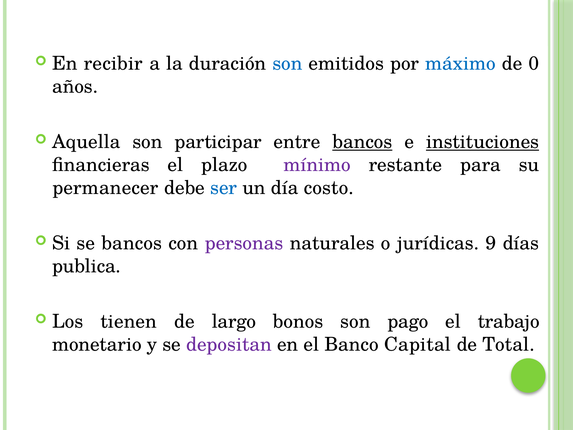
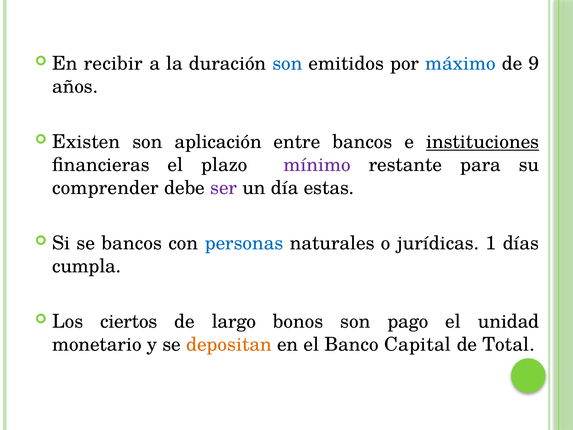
0: 0 -> 9 (534, 64)
Aquella: Aquella -> Existen (86, 142)
participar: participar -> aplicación (218, 142)
bancos underline: present -> none (362, 142)
permanecer: permanecer -> comprender (105, 188)
ser colour: blue -> purple (224, 188)
costo: costo -> estas (329, 188)
personas colour: purple -> blue (244, 243)
9: 9 -> 1 (491, 243)
publica: publica -> cumpla (87, 266)
tienen: tienen -> ciertos (129, 321)
trabajo: trabajo -> unidad (509, 321)
depositan colour: purple -> orange (229, 344)
